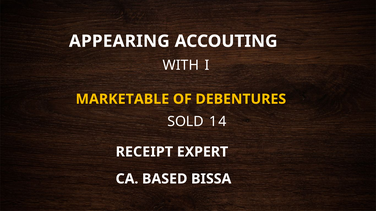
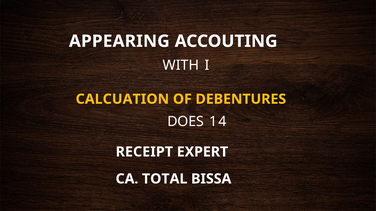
MARKETABLE: MARKETABLE -> CALCUATION (122, 99)
SOLD: SOLD -> DOES (186, 122)
BASED: BASED -> TOTAL (165, 179)
